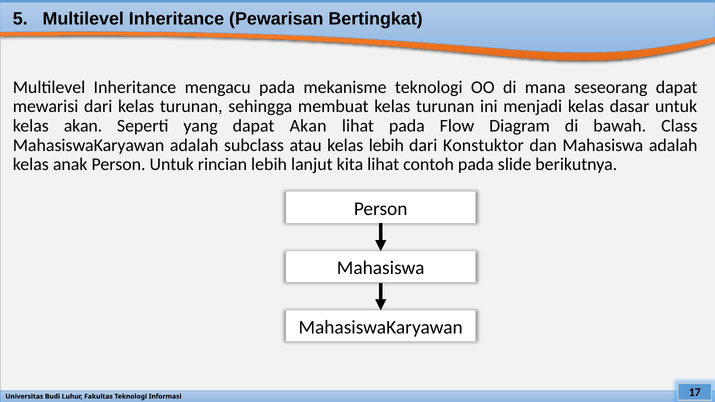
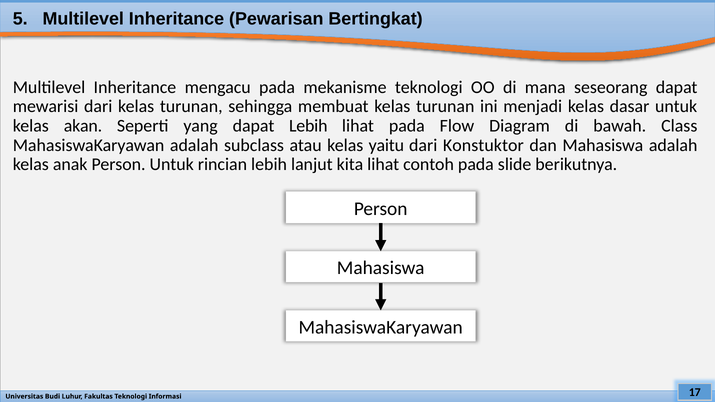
dapat Akan: Akan -> Lebih (308, 126)
kelas lebih: lebih -> yaitu (386, 145)
